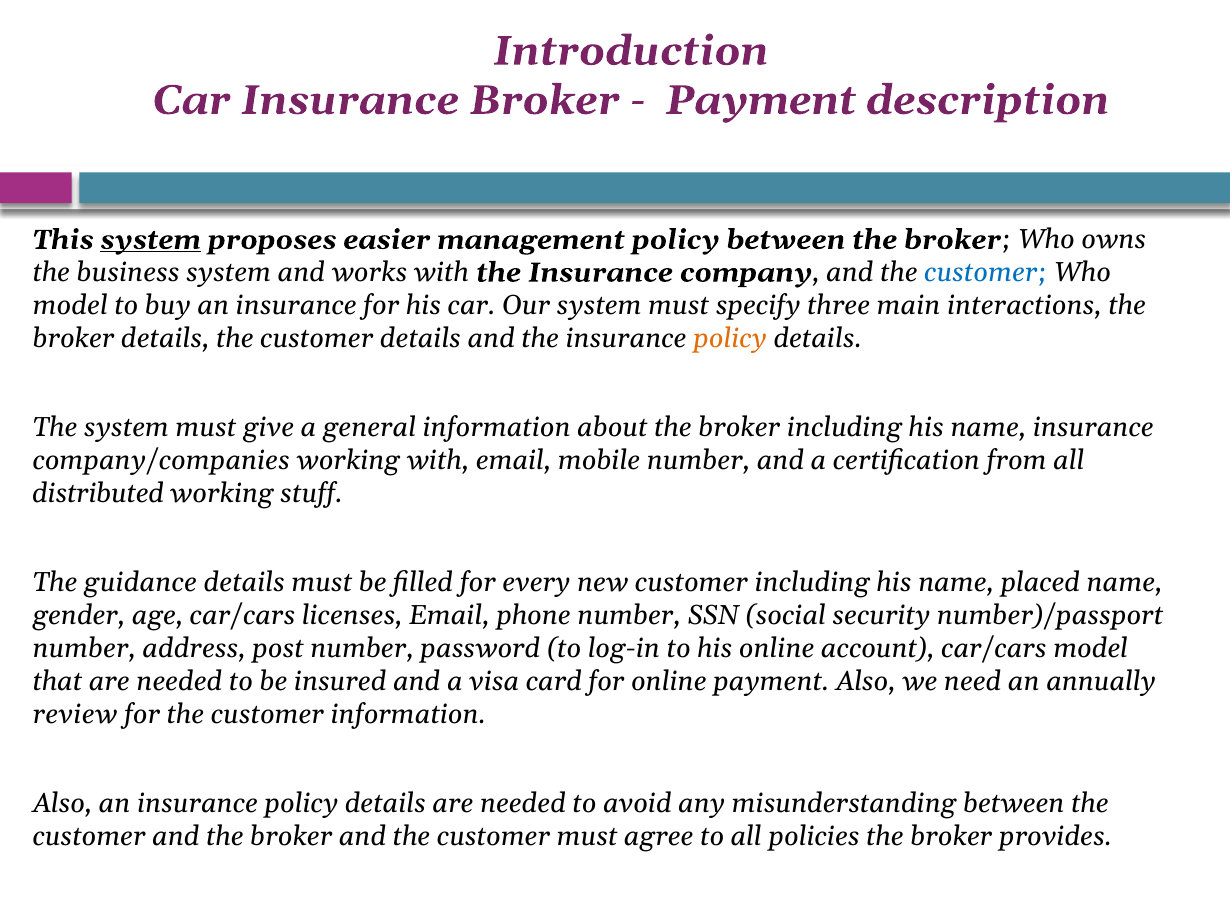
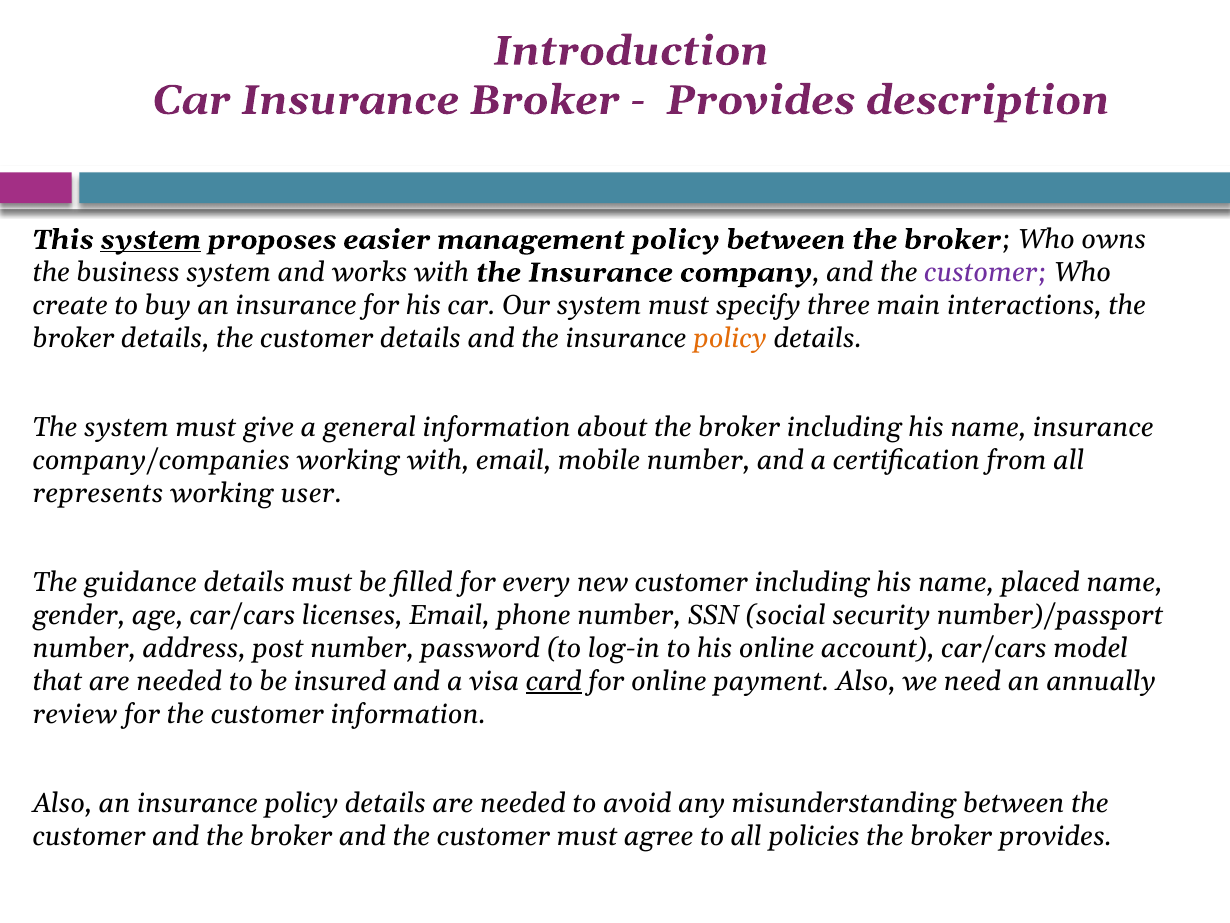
Payment: Payment -> Provides (761, 100)
customer colour: blue -> purple (986, 272)
model: model -> create (70, 305)
distributed: distributed -> represents (98, 493)
stuff: stuff -> user (311, 493)
card underline: none -> present (554, 681)
